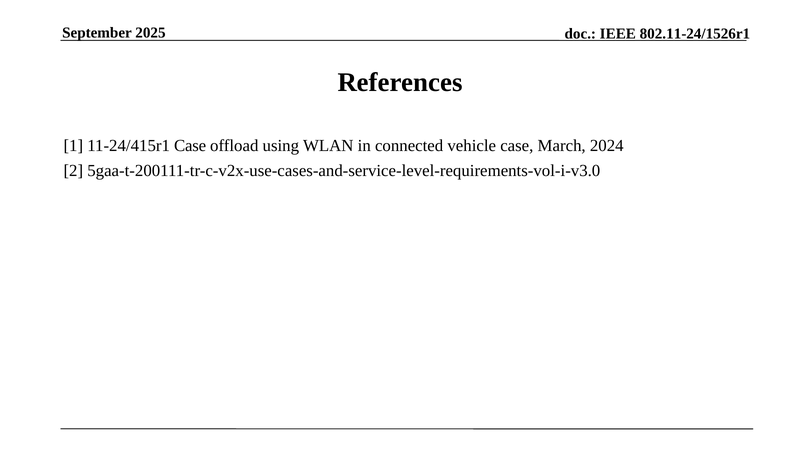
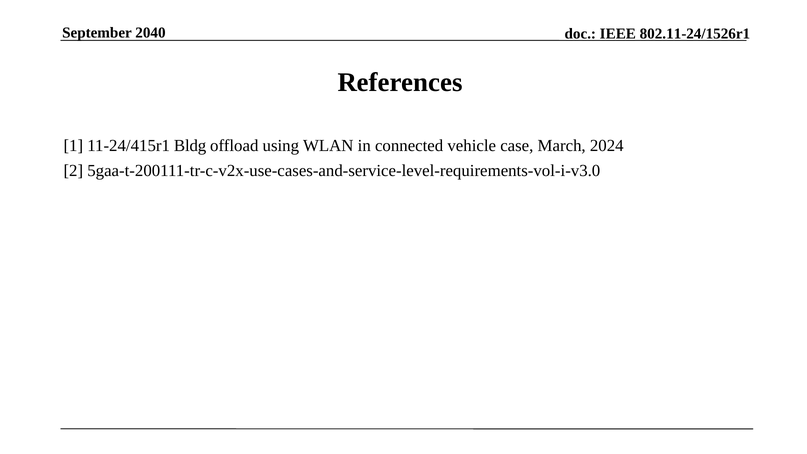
2025: 2025 -> 2040 (150, 33)
11-24/415r1 Case: Case -> Bldg (190, 145)
